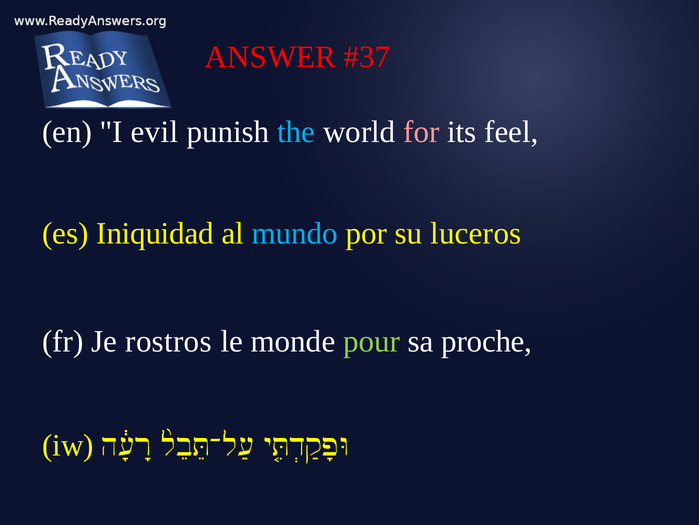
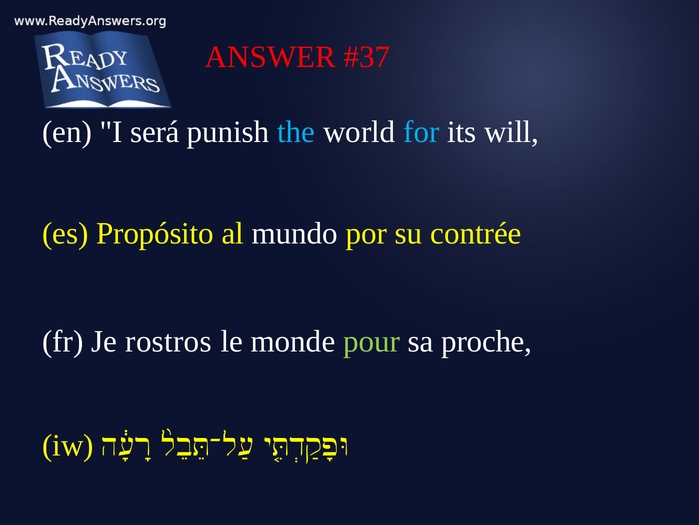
evil: evil -> será (155, 132)
for colour: pink -> light blue (421, 132)
feel: feel -> will (512, 132)
Iniquidad: Iniquidad -> Propósito (155, 233)
mundo colour: light blue -> white (295, 233)
luceros: luceros -> contrée (476, 233)
